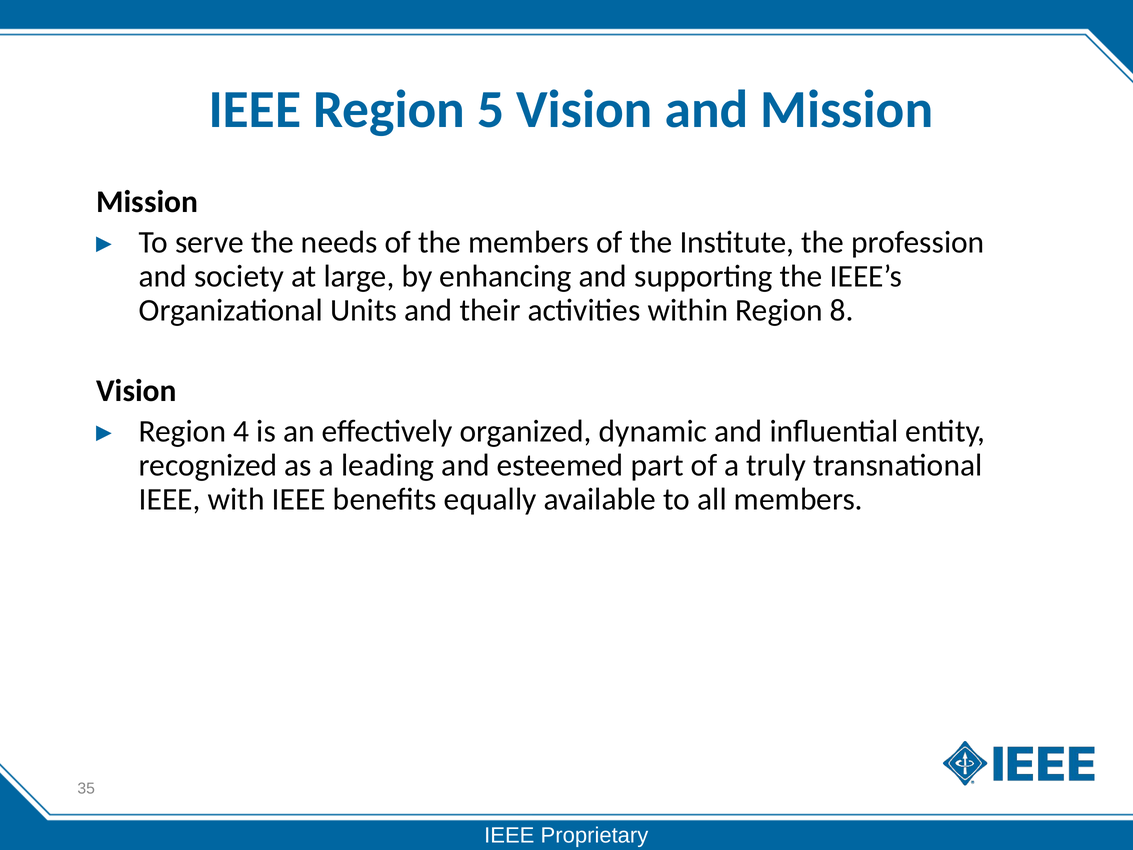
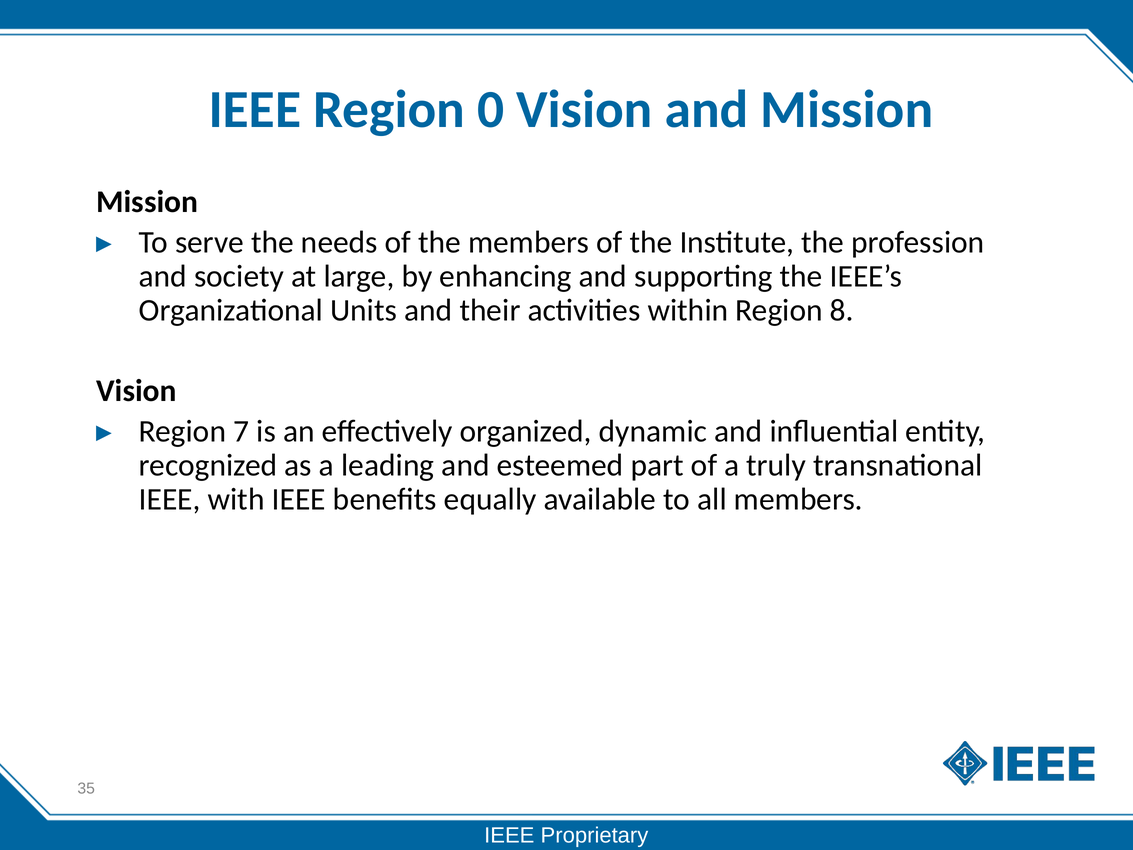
5: 5 -> 0 (491, 110)
4: 4 -> 7 (241, 431)
